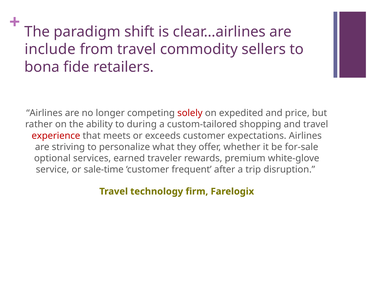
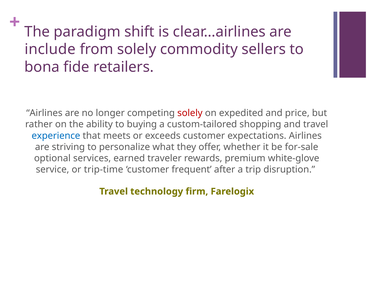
from travel: travel -> solely (137, 49)
during: during -> buying (142, 125)
experience colour: red -> blue (56, 136)
sale-time: sale-time -> trip-time (104, 170)
